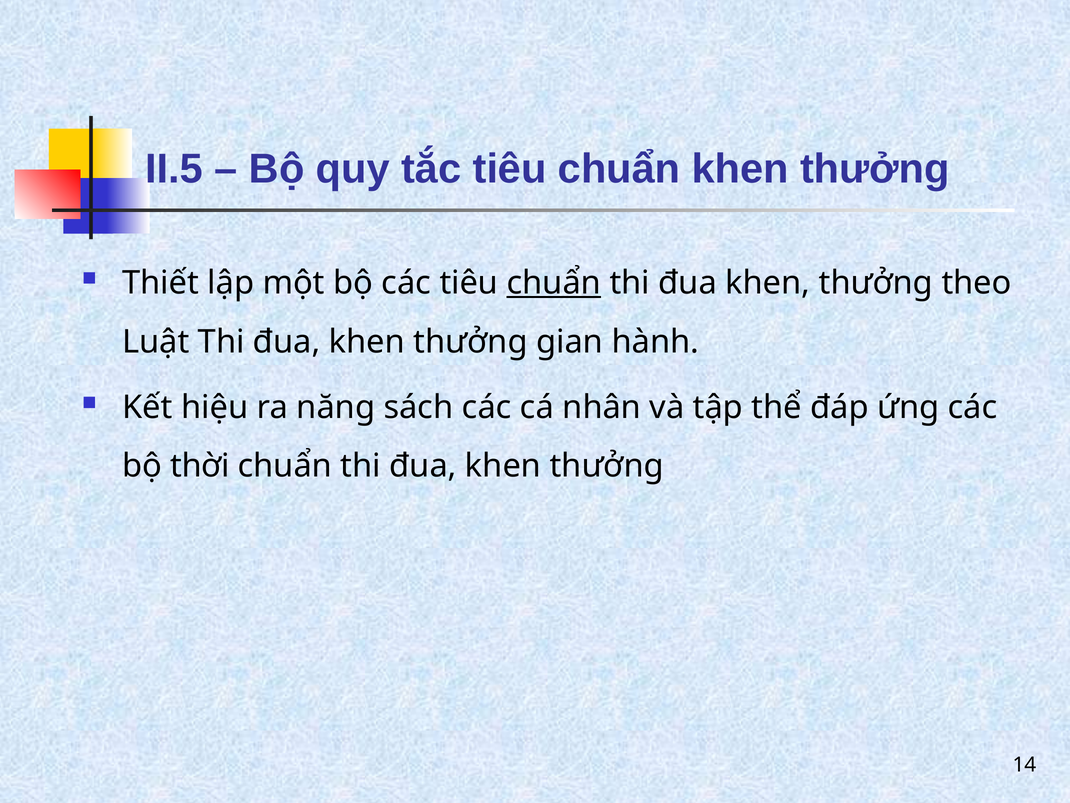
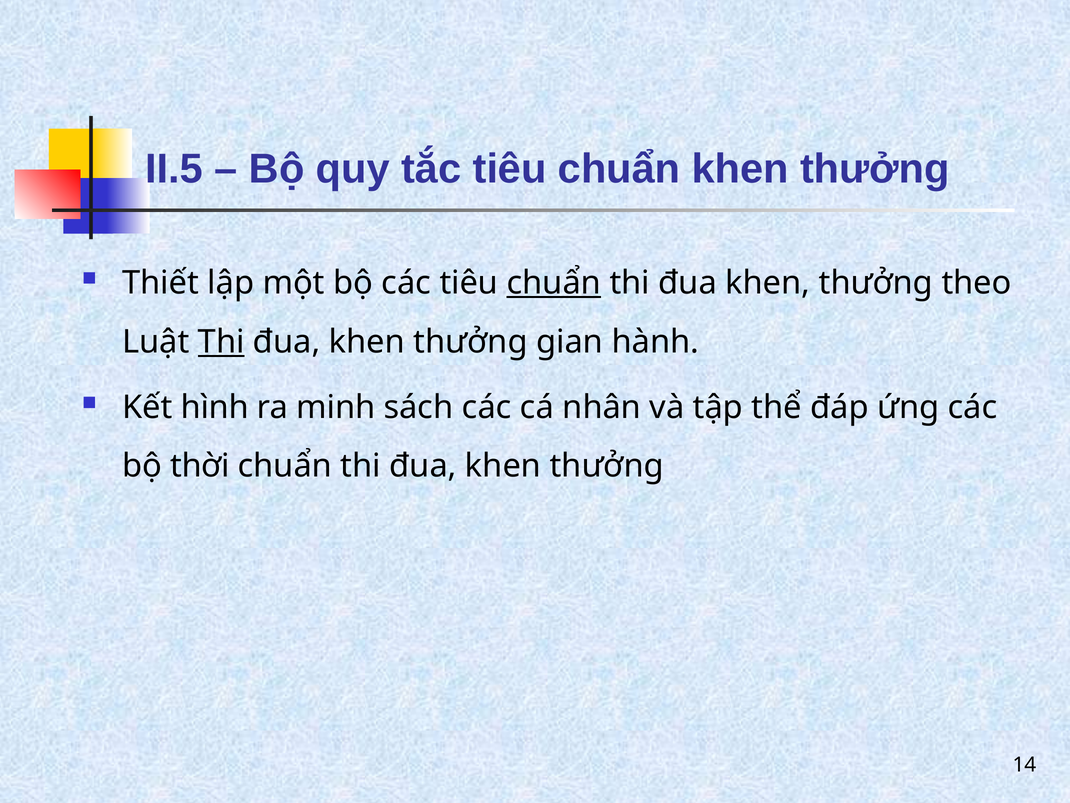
Thi underline: none -> present (221, 342)
hiệu: hiệu -> hình (215, 407)
năng: năng -> minh (336, 407)
